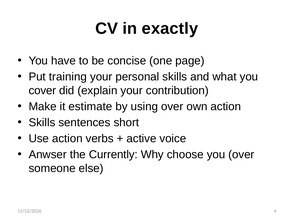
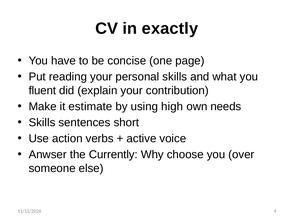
training: training -> reading (68, 77)
cover: cover -> fluent (42, 90)
using over: over -> high (172, 106)
own action: action -> needs (226, 106)
